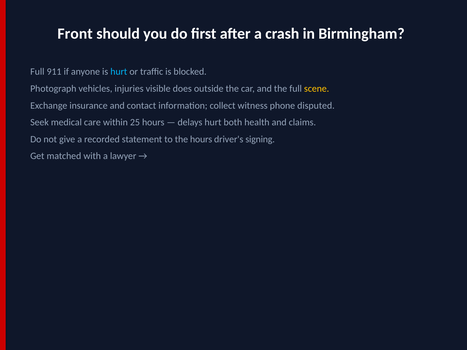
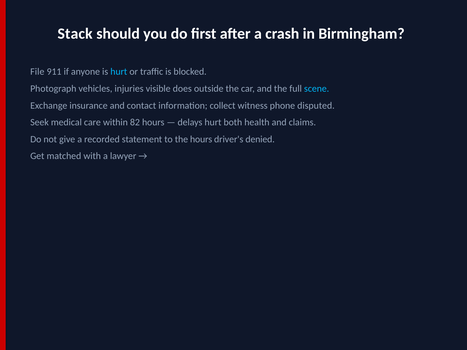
Front: Front -> Stack (75, 34)
Full: Full -> File (37, 72)
scene colour: yellow -> light blue (317, 89)
25: 25 -> 82 (135, 122)
signing: signing -> denied (260, 139)
